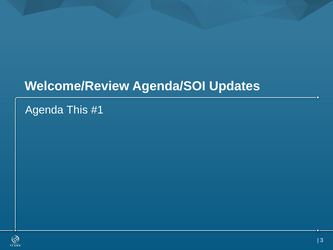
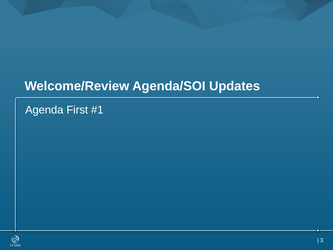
This: This -> First (77, 110)
